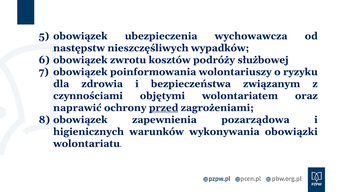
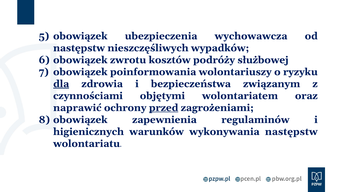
dla underline: none -> present (61, 84)
pozarządowa: pozarządowa -> regulaminów (255, 120)
wykonywania obowiązki: obowiązki -> następstw (291, 132)
